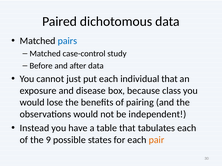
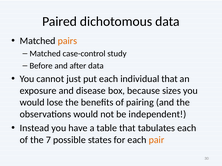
pairs colour: blue -> orange (67, 41)
class: class -> sizes (172, 91)
9: 9 -> 7 (48, 140)
